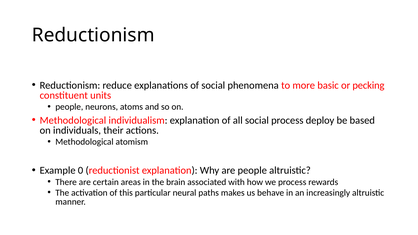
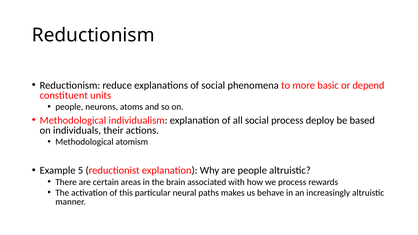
pecking: pecking -> depend (368, 85)
0: 0 -> 5 (81, 171)
